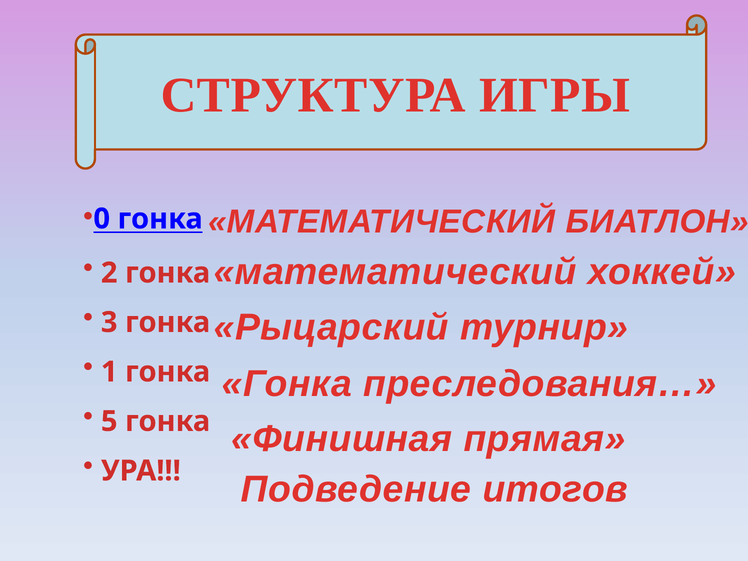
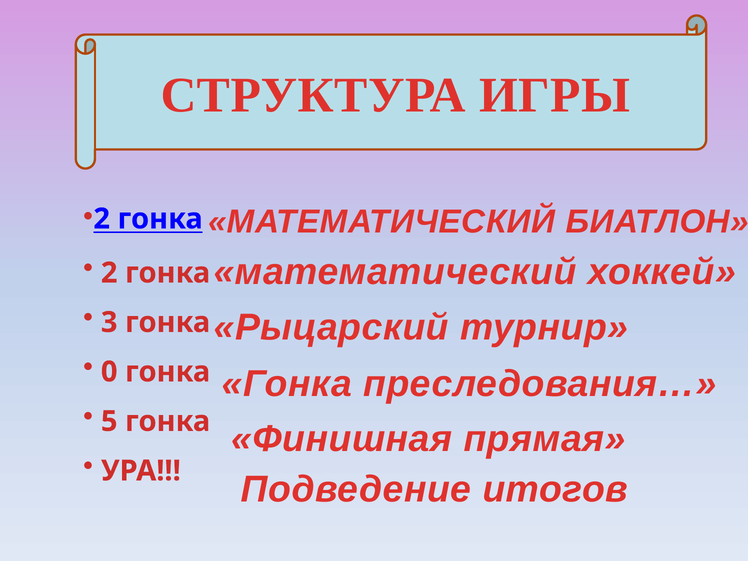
0: 0 -> 2 (102, 219)
1: 1 -> 0 (109, 372)
